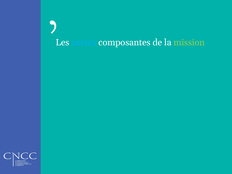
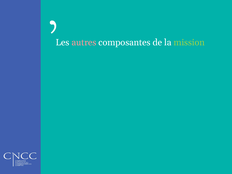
autres colour: light blue -> pink (84, 42)
